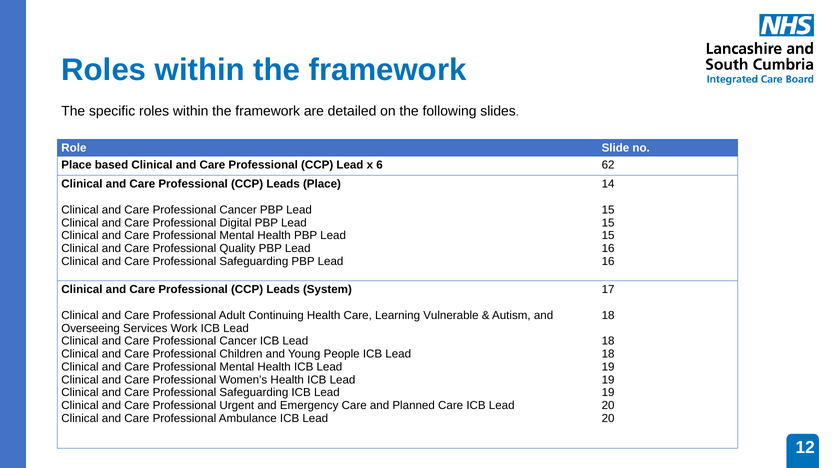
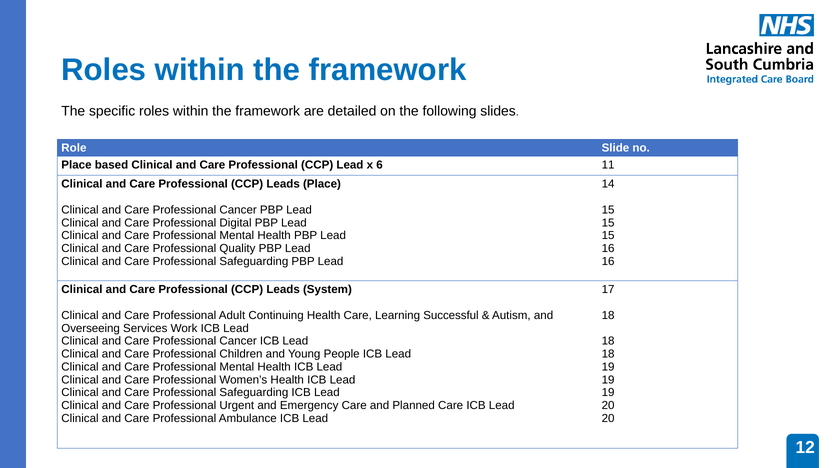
62: 62 -> 11 (608, 165)
Vulnerable: Vulnerable -> Successful (451, 315)
